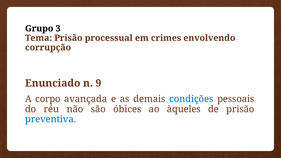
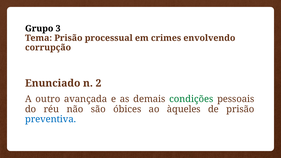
9: 9 -> 2 (98, 83)
corpo: corpo -> outro (48, 99)
condições colour: blue -> green (191, 99)
